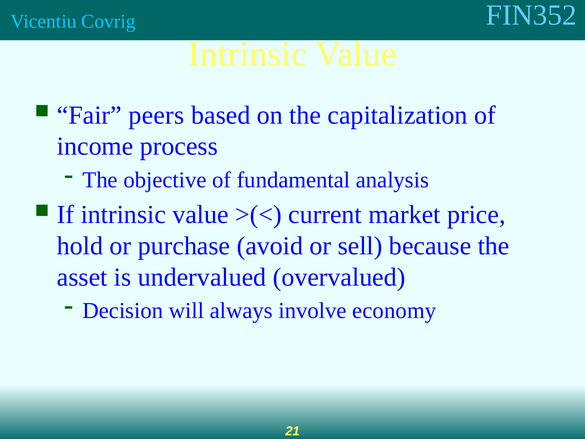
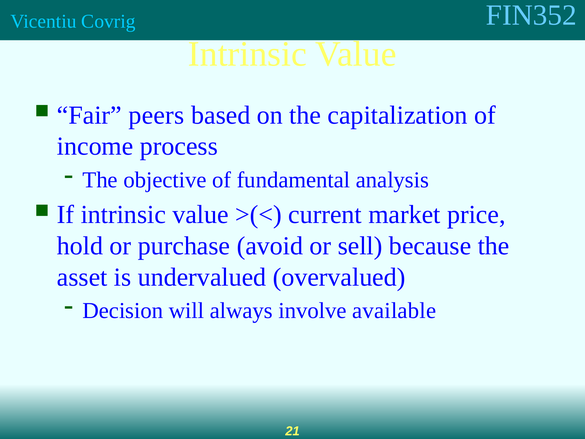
economy: economy -> available (394, 311)
